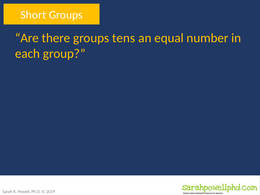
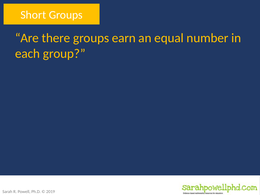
tens: tens -> earn (124, 38)
